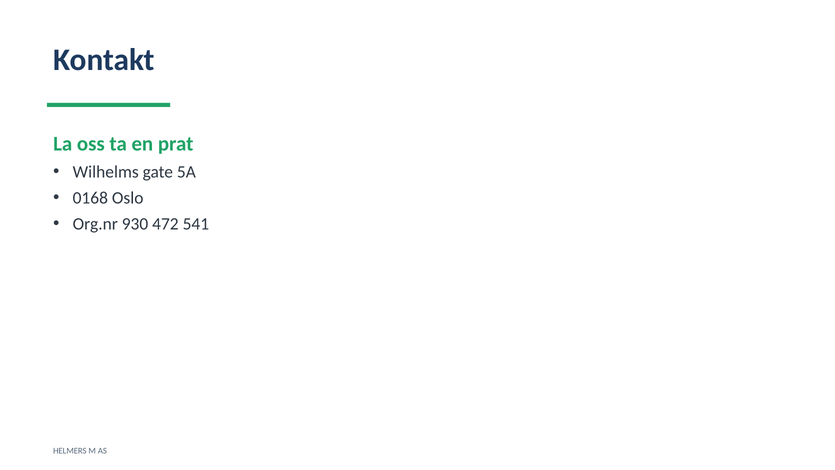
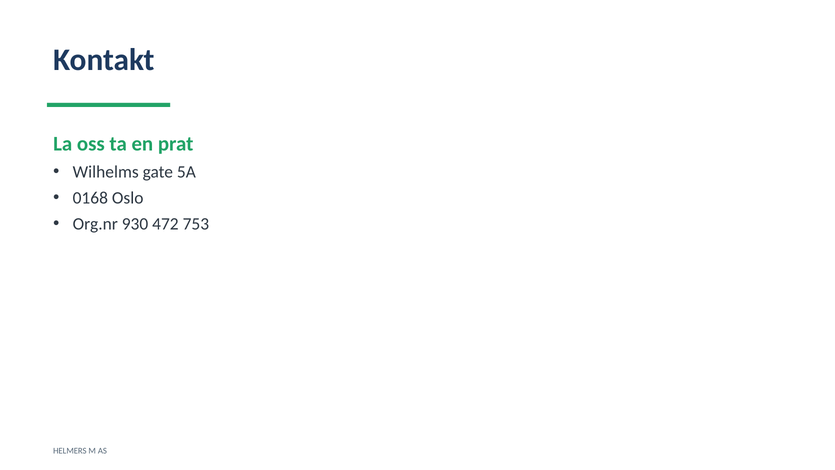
541: 541 -> 753 (196, 224)
